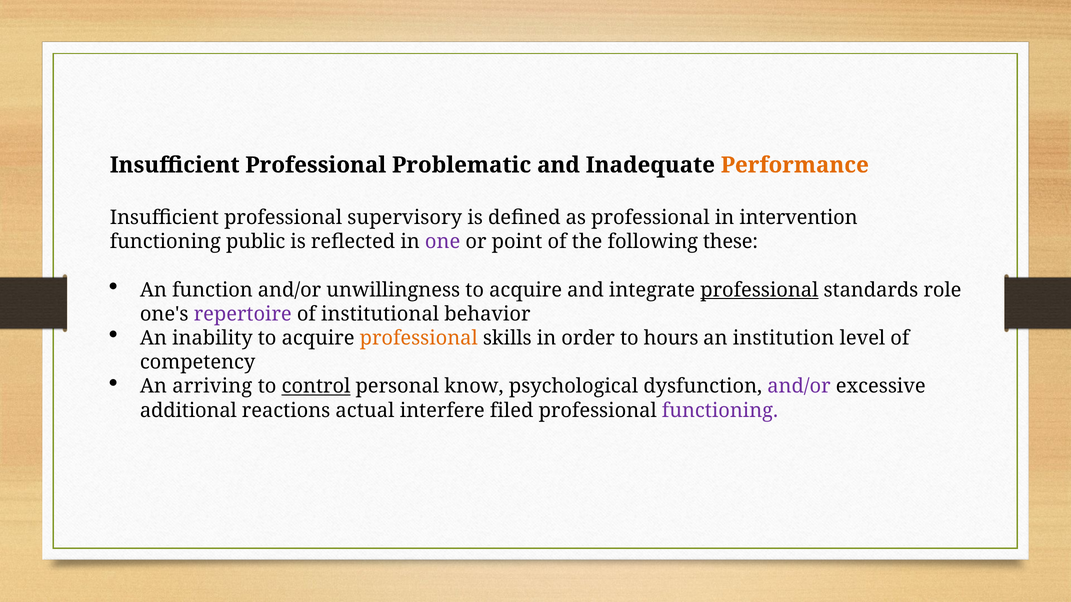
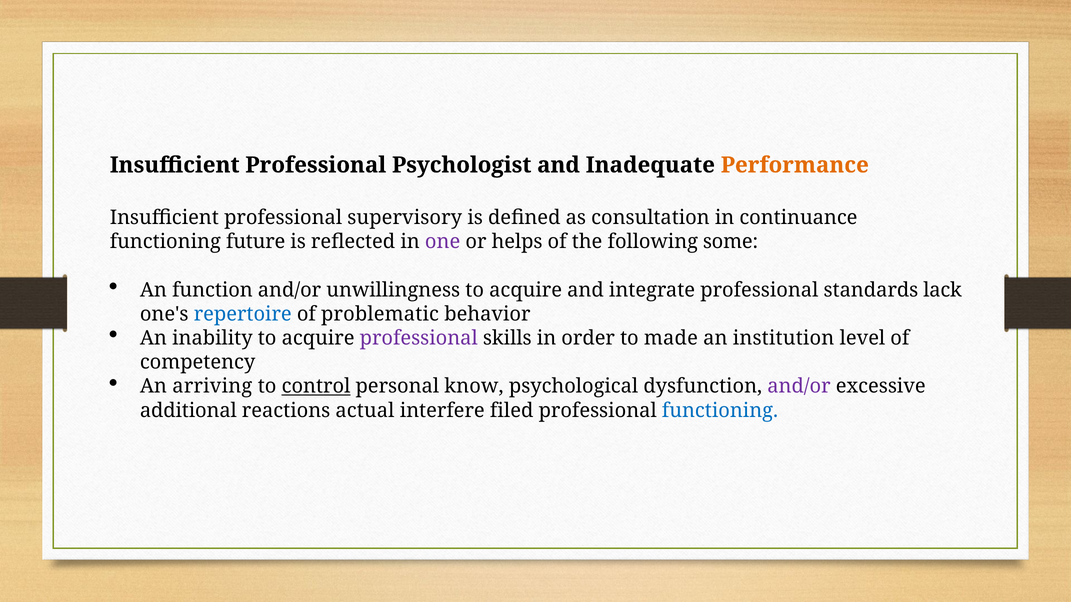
Problematic: Problematic -> Psychologist (462, 165)
as professional: professional -> consultation (650, 218)
intervention: intervention -> continuance (798, 218)
public: public -> future (256, 242)
point: point -> helps (517, 242)
these: these -> some (731, 242)
professional underline: present -> none (759, 290)
role: role -> lack (943, 290)
repertoire colour: purple -> blue (243, 314)
institutional: institutional -> problematic (380, 314)
professional colour: orange -> purple (419, 338)
hours: hours -> made (671, 338)
functioning colour: purple -> blue (720, 411)
